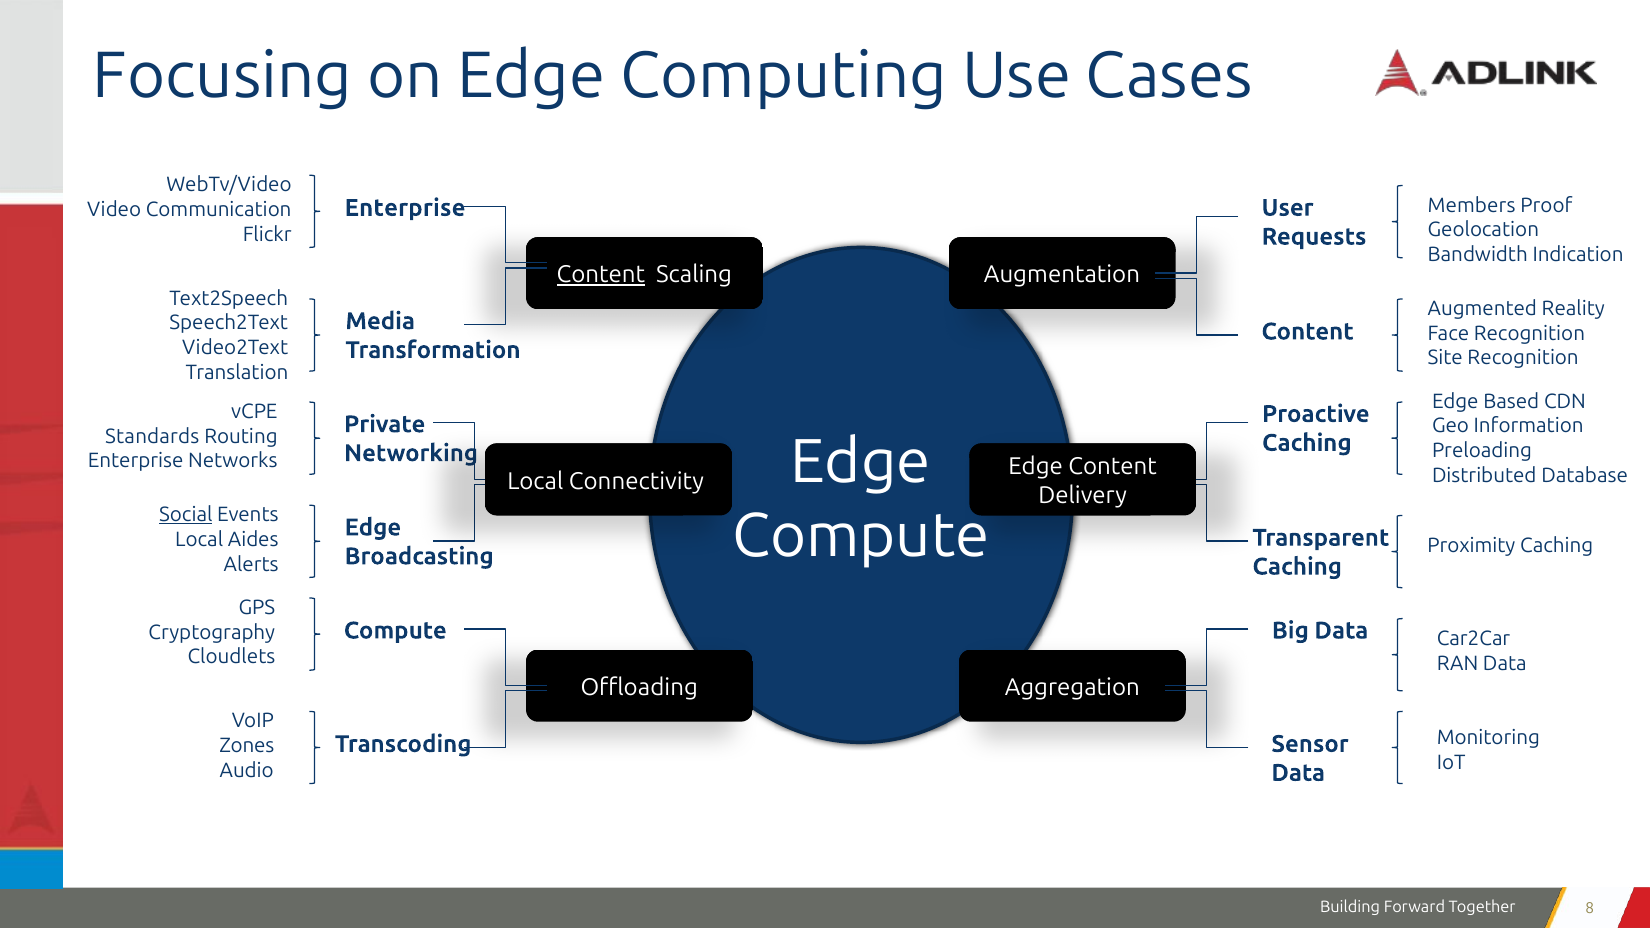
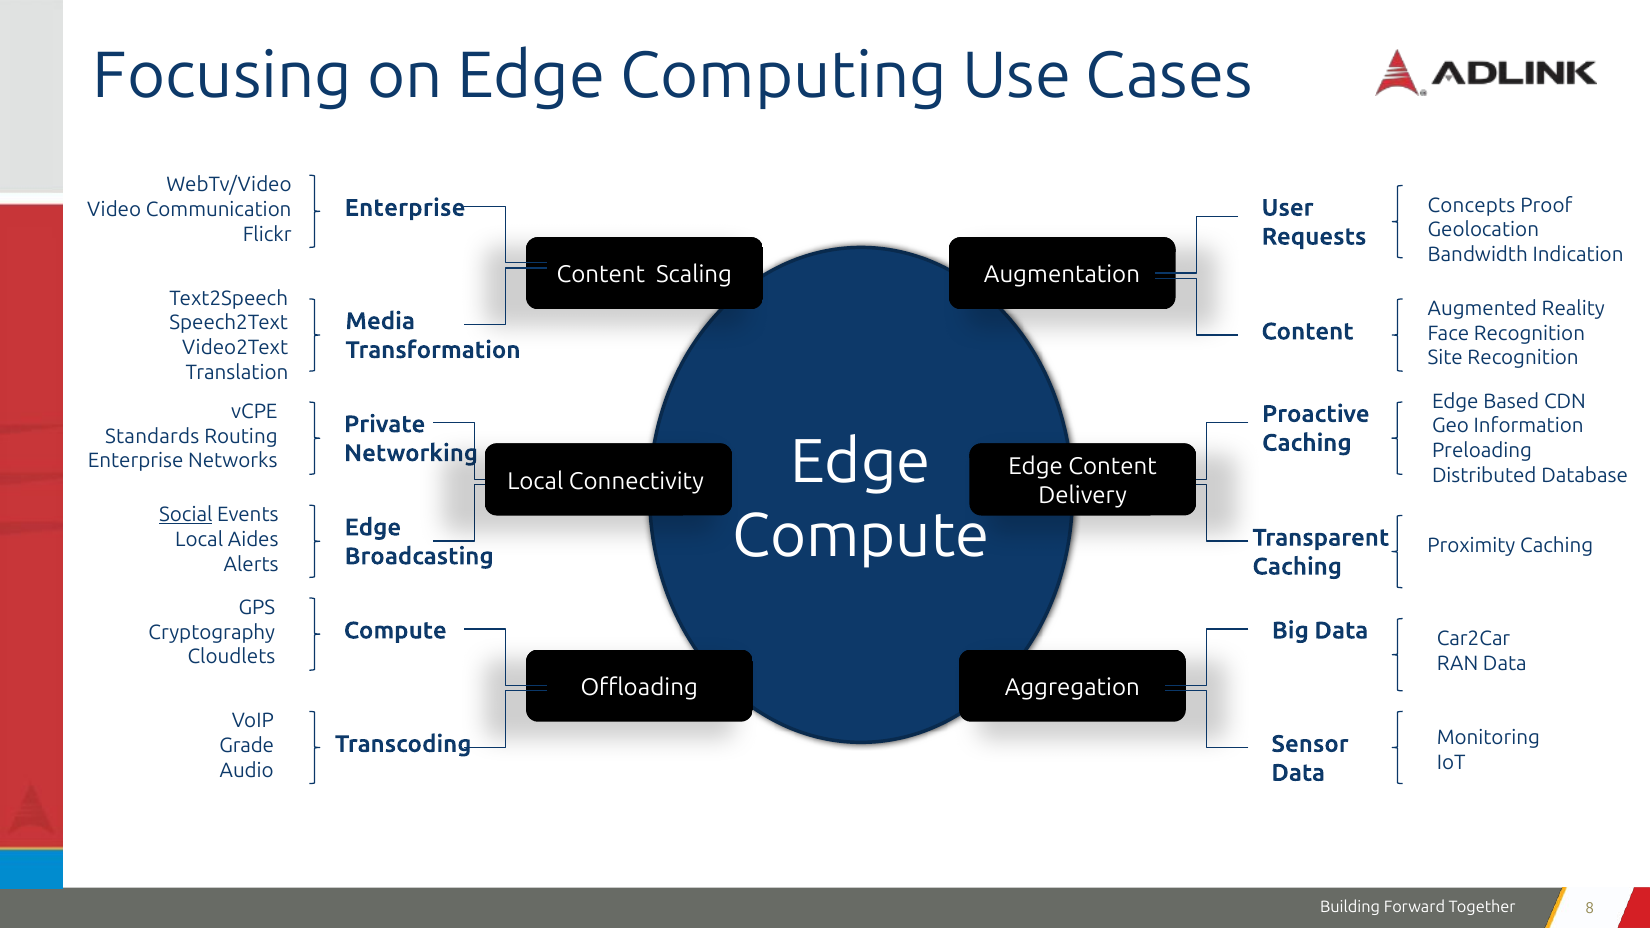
Members: Members -> Concepts (1472, 205)
Content underline: present -> none (601, 275)
Zones: Zones -> Grade (247, 746)
